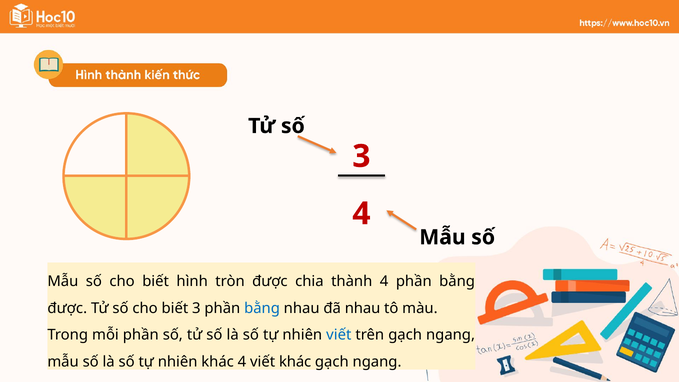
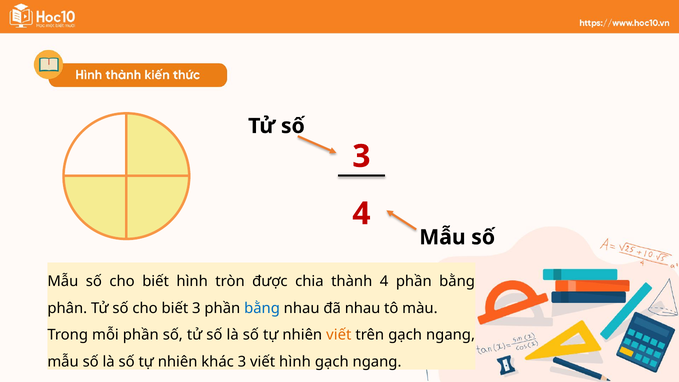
được: được -> phân (67, 308)
viết colour: blue -> orange (339, 335)
khác 4: 4 -> 3 (242, 362)
viết khác: khác -> hình (295, 362)
